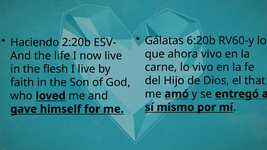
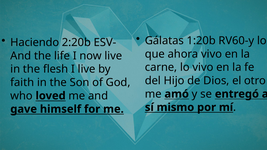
6:20b: 6:20b -> 1:20b (201, 41)
that: that -> otro (255, 81)
